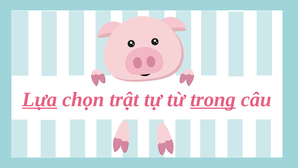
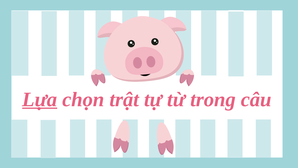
trong underline: present -> none (213, 99)
